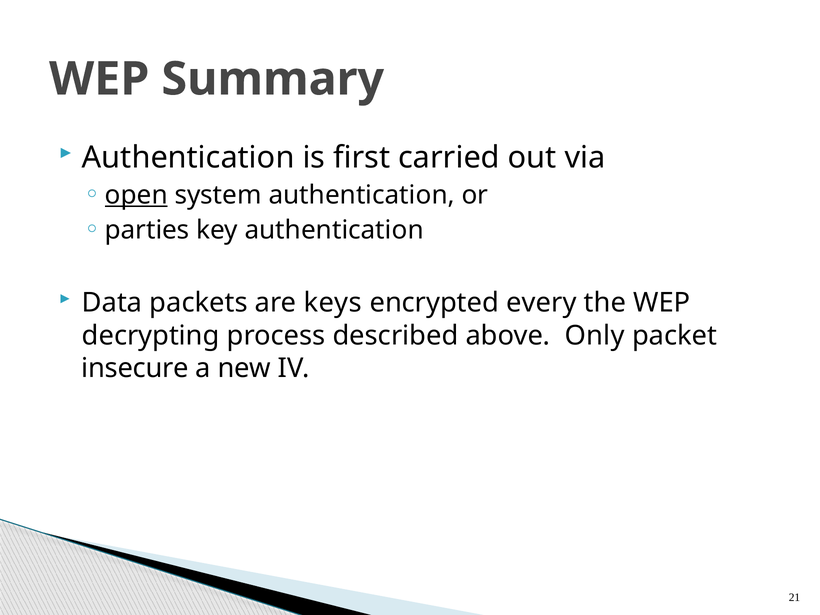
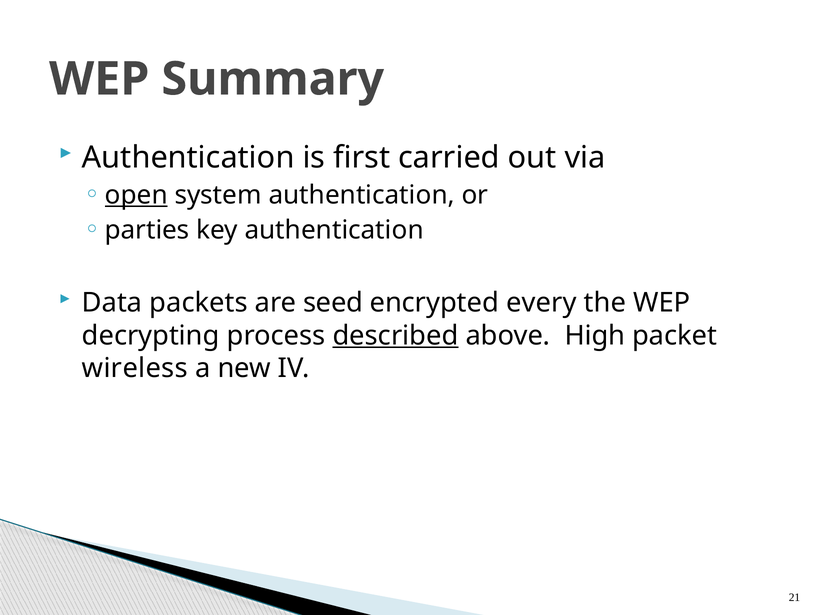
keys: keys -> seed (333, 303)
described underline: none -> present (396, 336)
Only: Only -> High (595, 336)
insecure: insecure -> wireless (135, 368)
